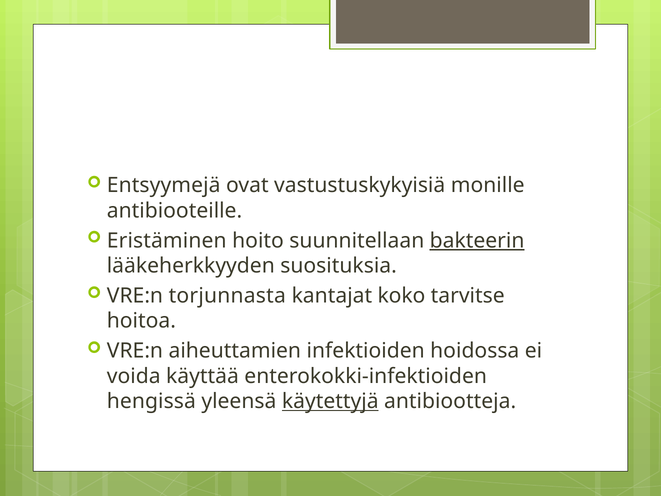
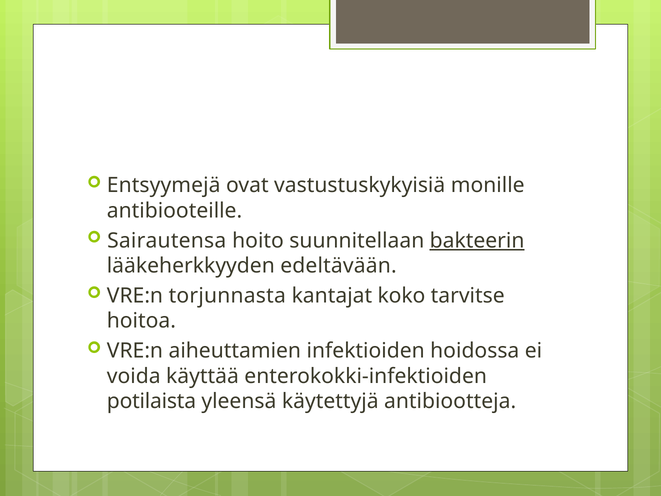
Eristäminen: Eristäminen -> Sairautensa (167, 240)
suosituksia: suosituksia -> edeltävään (338, 266)
hengissä: hengissä -> potilaista (151, 401)
käytettyjä underline: present -> none (330, 401)
